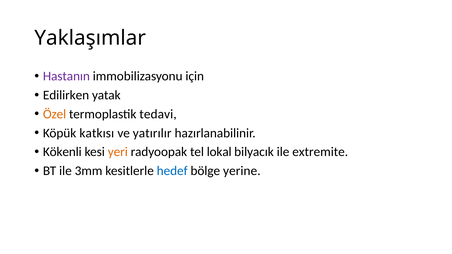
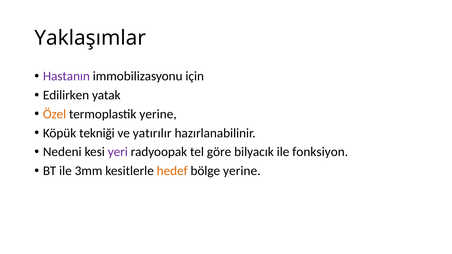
termoplastik tedavi: tedavi -> yerine (158, 114)
katkısı: katkısı -> tekniği (97, 133)
Kökenli: Kökenli -> Nedeni (62, 152)
yeri colour: orange -> purple (118, 152)
lokal: lokal -> göre (219, 152)
extremite: extremite -> fonksiyon (320, 152)
hedef colour: blue -> orange (172, 171)
